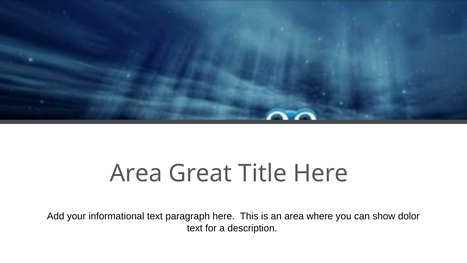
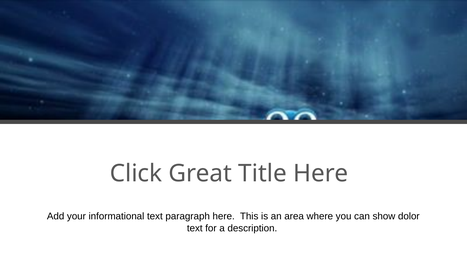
Area: Area -> Click (136, 173)
